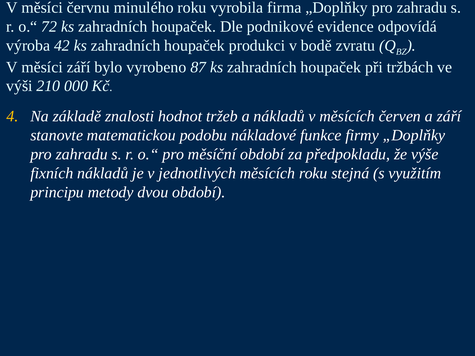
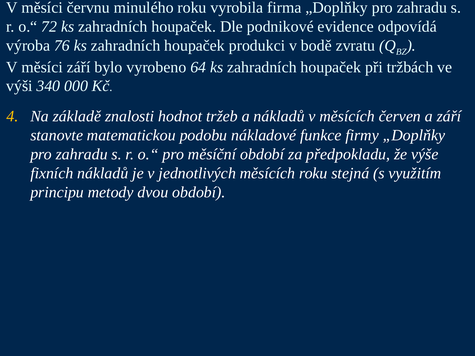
42: 42 -> 76 (62, 46)
87: 87 -> 64 (198, 67)
210: 210 -> 340 (48, 86)
